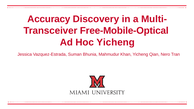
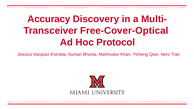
Free-Mobile-Optical: Free-Mobile-Optical -> Free-Cover-Optical (124, 31)
Hoc Yicheng: Yicheng -> Protocol (116, 42)
